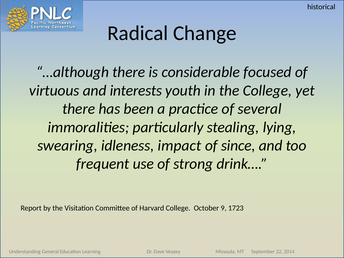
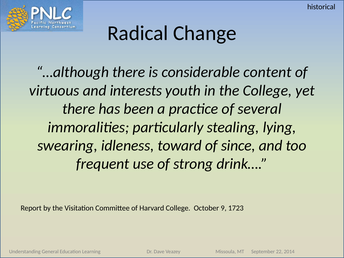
focused: focused -> content (267, 72)
impact: impact -> toward (180, 146)
